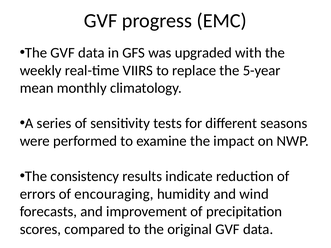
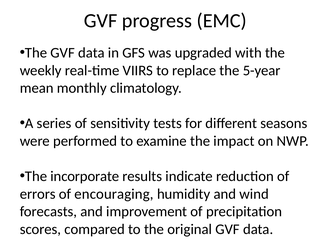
consistency: consistency -> incorporate (85, 176)
